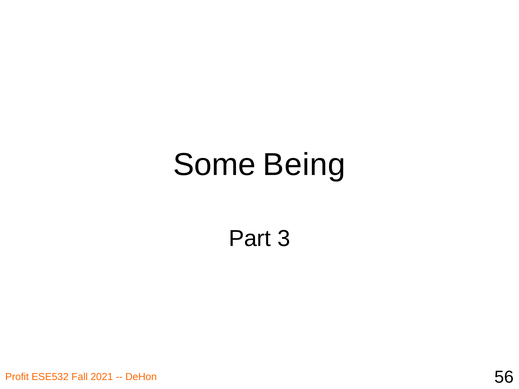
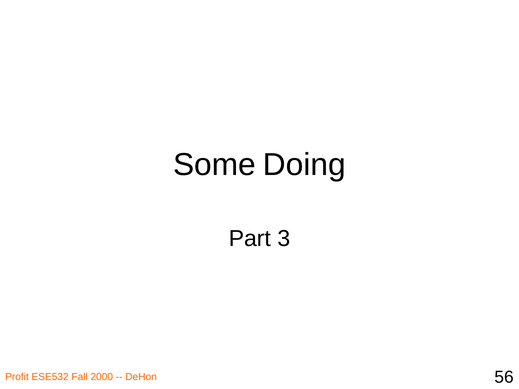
Being: Being -> Doing (304, 165)
2021: 2021 -> 2000 (102, 377)
